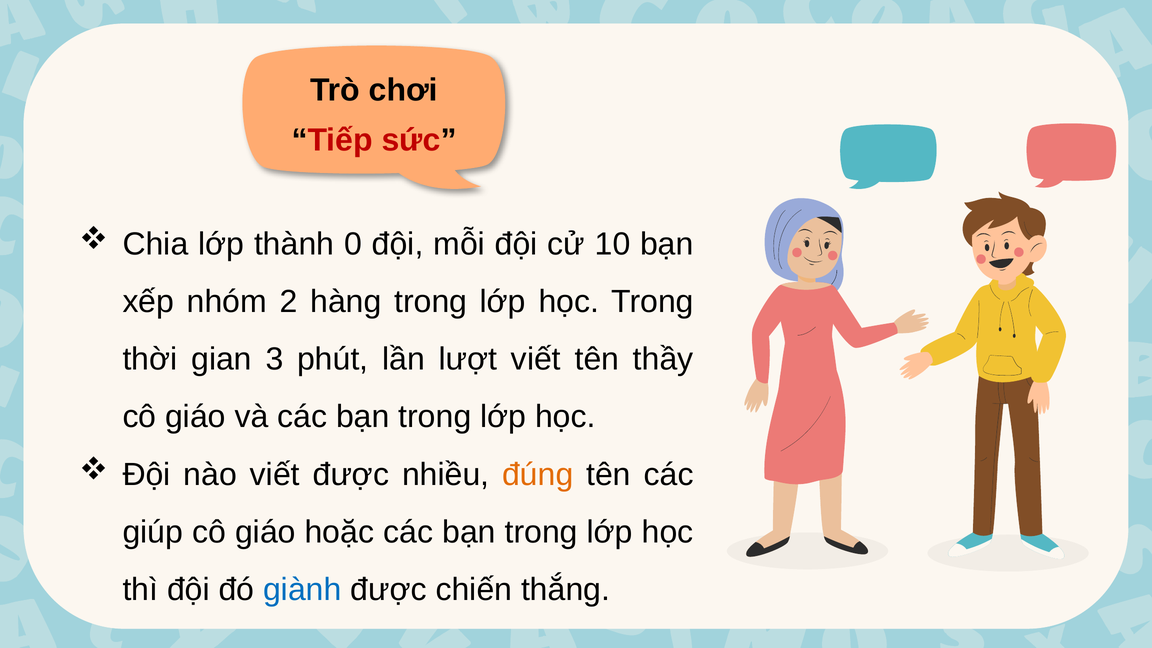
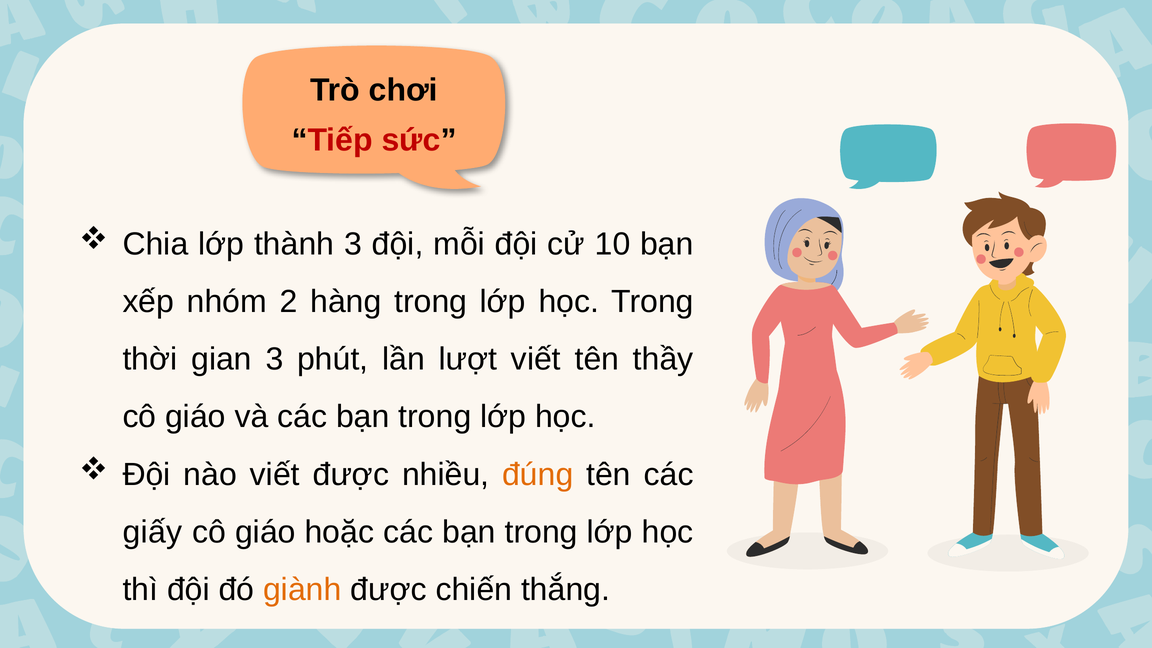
thành 0: 0 -> 3 (353, 244)
giúp: giúp -> giấy (153, 532)
giành colour: blue -> orange (302, 590)
